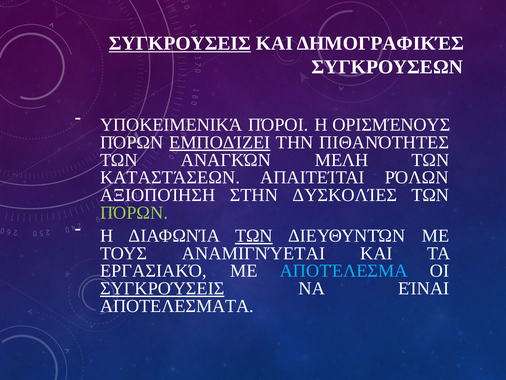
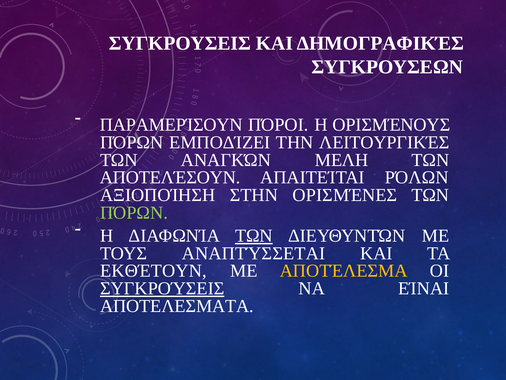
ΣΥΓΚΡΟΥΣΕΙΣ underline: present -> none (180, 43)
ΥΠΟΚΕΙΜΕΝΙΚΆ: ΥΠΟΚΕΙΜΕΝΙΚΆ -> ΠΑΡΑΜΕΡΊΣΟΥΝ (171, 125)
ΕΜΠΟΔΊΖΕΙ underline: present -> none (220, 142)
ΠΙΘΑΝΌΤΗΤΕΣ: ΠΙΘΑΝΌΤΗΤΕΣ -> ΛΕΙΤΟΥΡΓΙΚΈΣ (384, 142)
ΚΑΤΑΣΤΆΣΕΩΝ: ΚΑΤΑΣΤΆΣΕΩΝ -> ΑΠΟΤΕΛΈΣΟΥΝ (170, 177)
ΔΥΣΚΟΛΊΕΣ: ΔΥΣΚΟΛΊΕΣ -> ΟΡΙΣΜΈΝΕΣ (345, 195)
ΑΝΑΜΙΓΝΎΕΤΑΙ: ΑΝΑΜΙΓΝΎΕΤΑΙ -> ΑΝΑΠΤΎΣΣΕΤΑΙ (254, 253)
ΕΡΓΑΣΙΑΚΌ: ΕΡΓΑΣΙΑΚΌ -> ΕΚΘΈΤΟΥΝ (153, 271)
ΑΠΟΤΈΛΕΣΜΑ colour: light blue -> yellow (344, 271)
